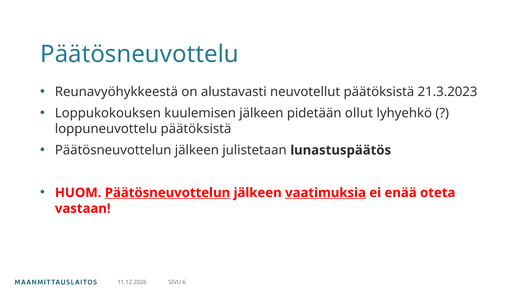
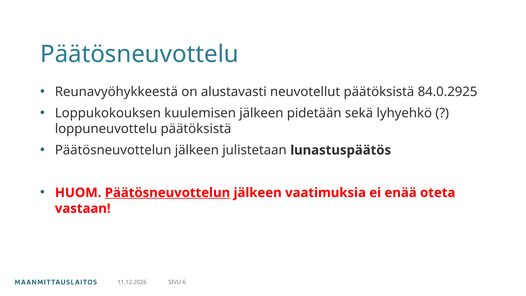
21.3.2023: 21.3.2023 -> 84.0.2925 (448, 92)
ollut: ollut -> sekä (359, 113)
vaatimuksia underline: present -> none (326, 193)
